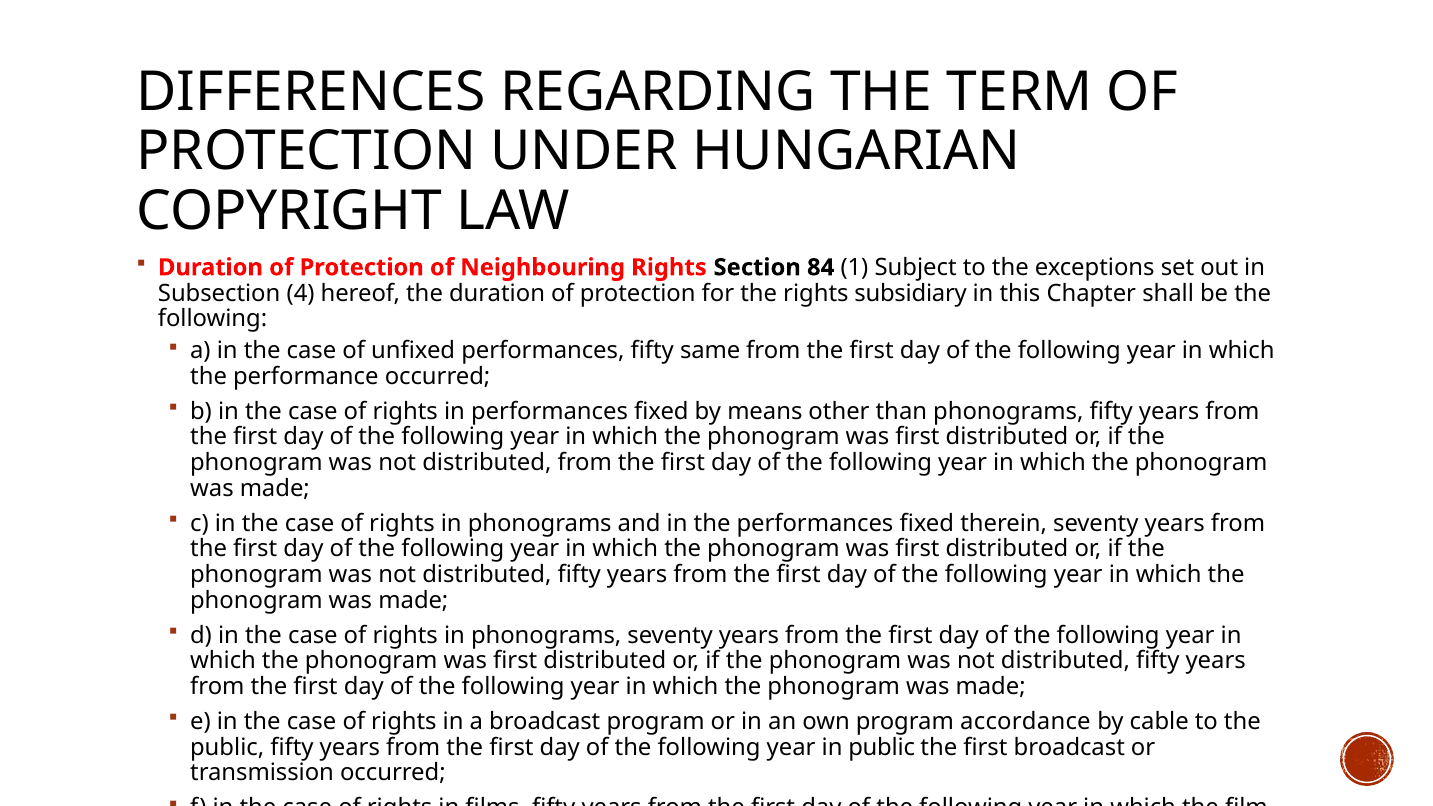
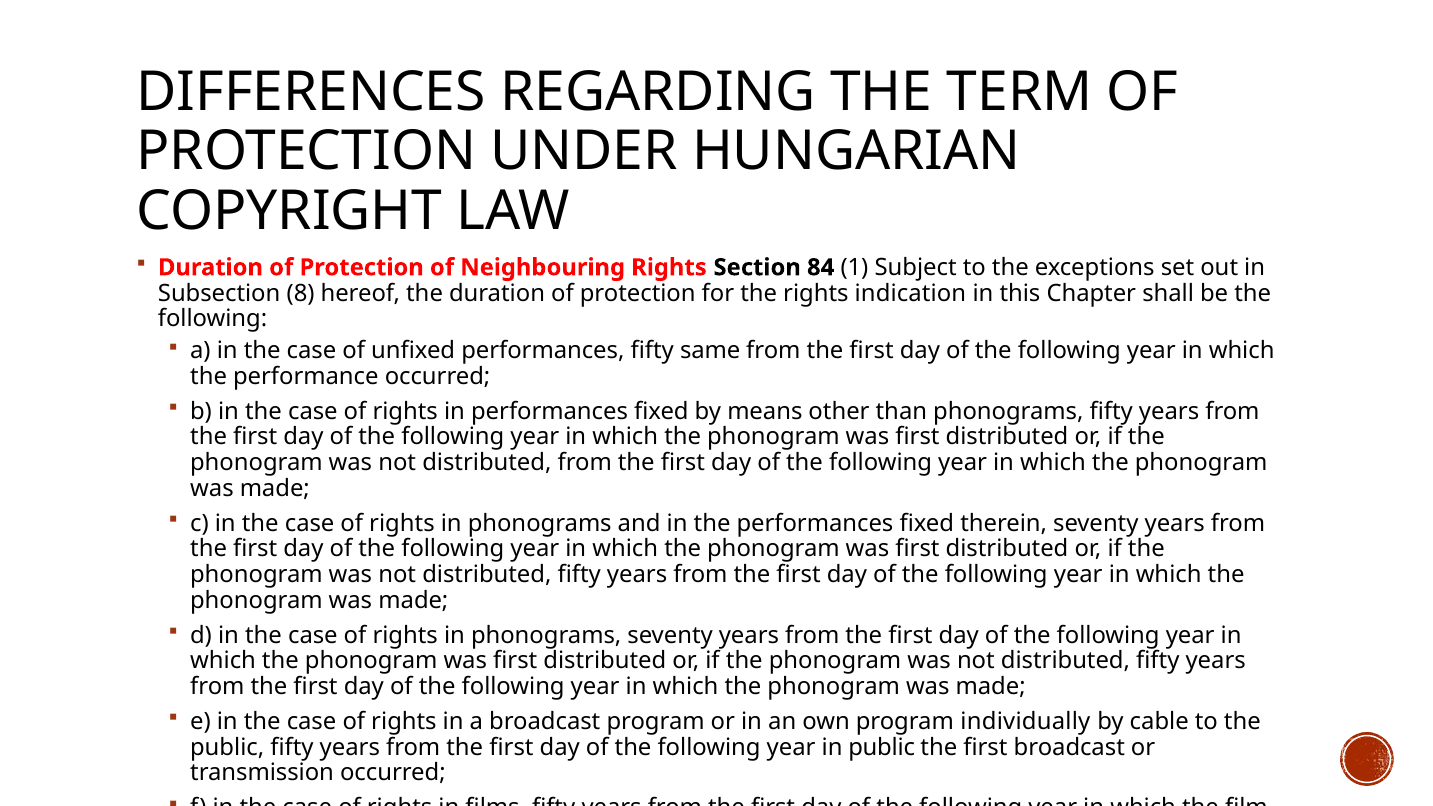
4: 4 -> 8 (301, 293)
subsidiary: subsidiary -> indication (910, 293)
accordance: accordance -> individually (1025, 722)
